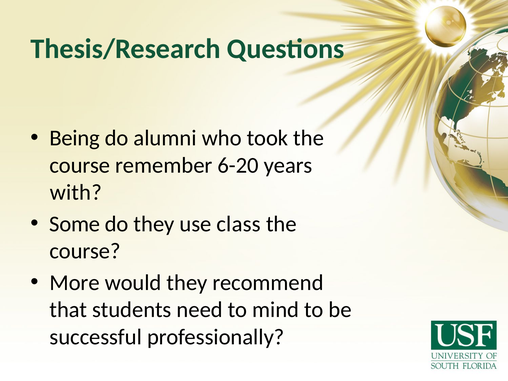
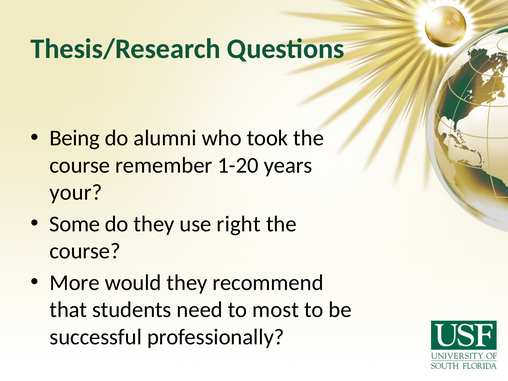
6-20: 6-20 -> 1-20 (238, 165)
with: with -> your (76, 192)
class: class -> right (239, 224)
mind: mind -> most (276, 310)
